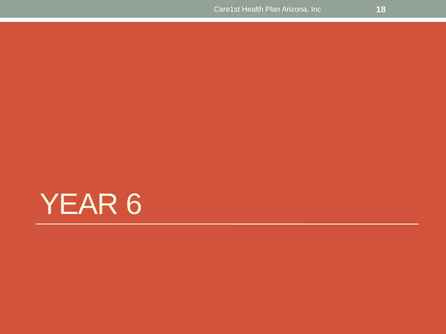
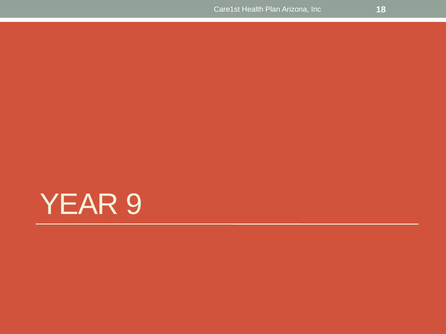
6: 6 -> 9 (134, 205)
